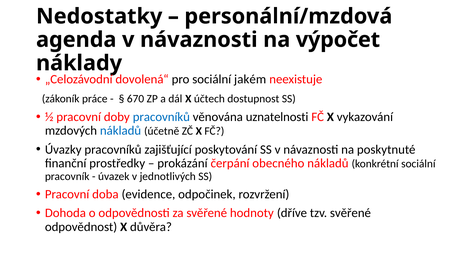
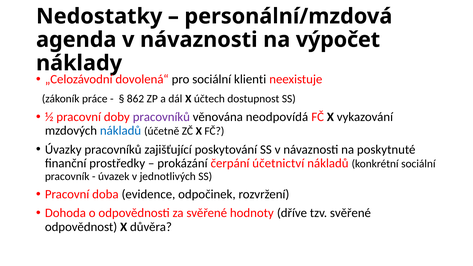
jakém: jakém -> klienti (250, 79)
670: 670 -> 862 (135, 99)
pracovníků colour: blue -> purple (161, 117)
uznatelnosti: uznatelnosti -> neodpovídá (277, 117)
obecného: obecného -> účetnictví (278, 163)
